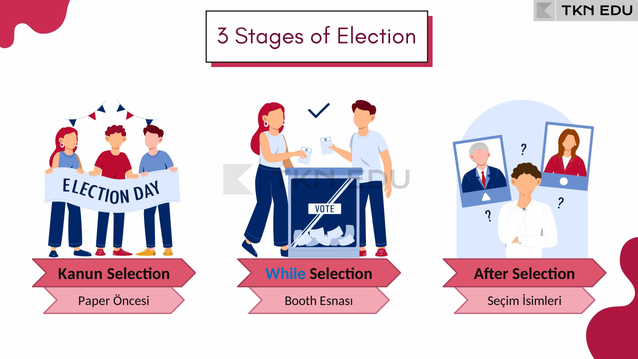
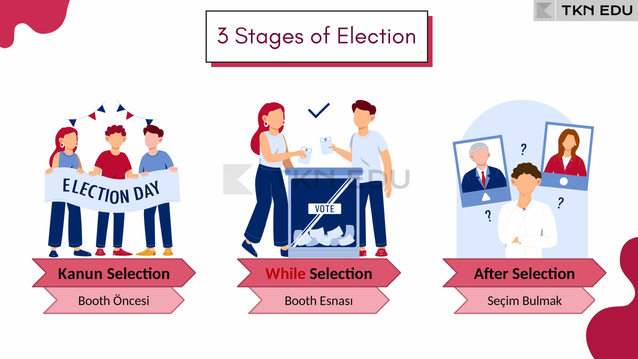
While colour: blue -> red (286, 274)
Paper: Paper -> Booth (94, 301)
İsimleri: İsimleri -> Bulmak (542, 301)
